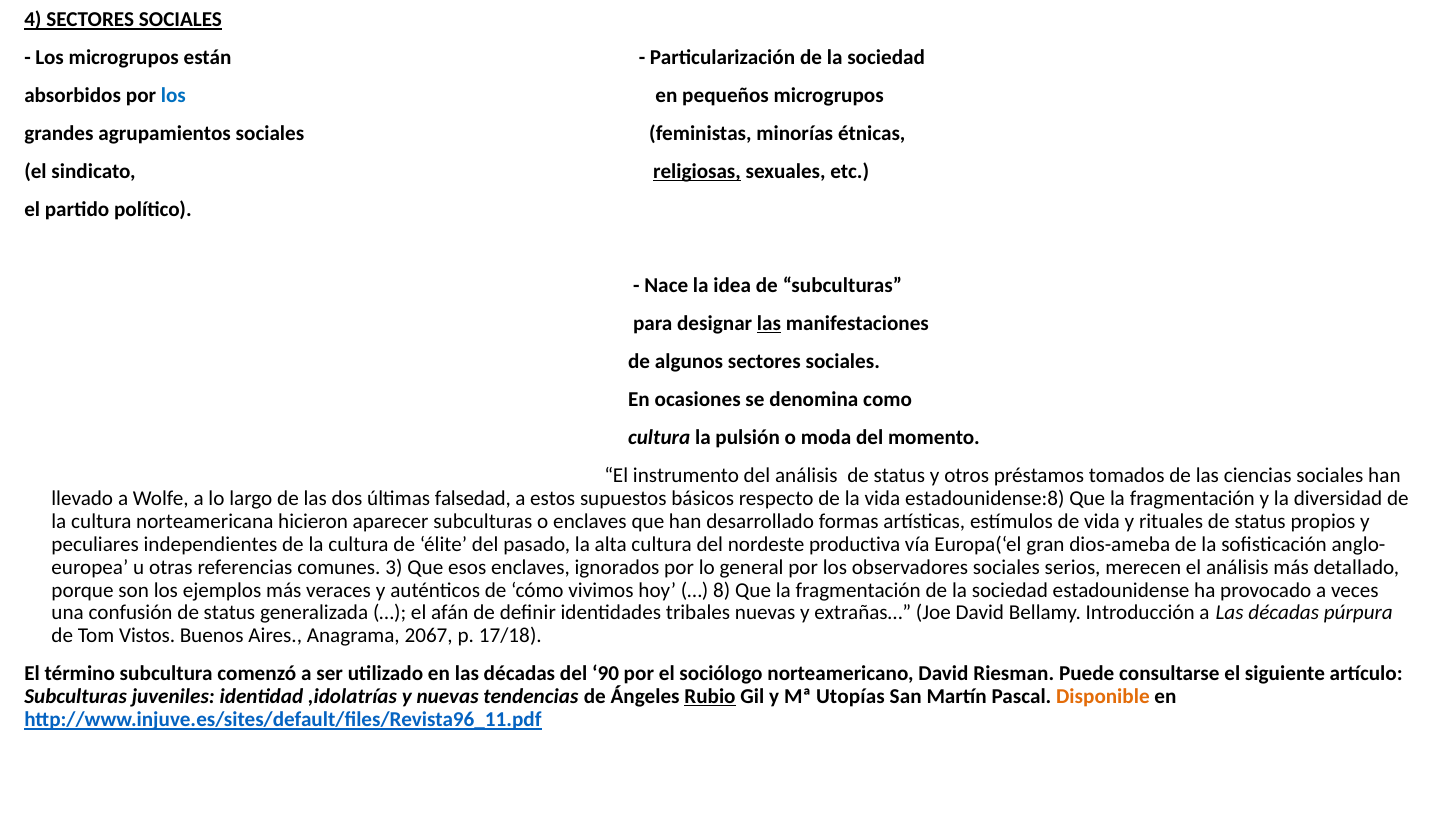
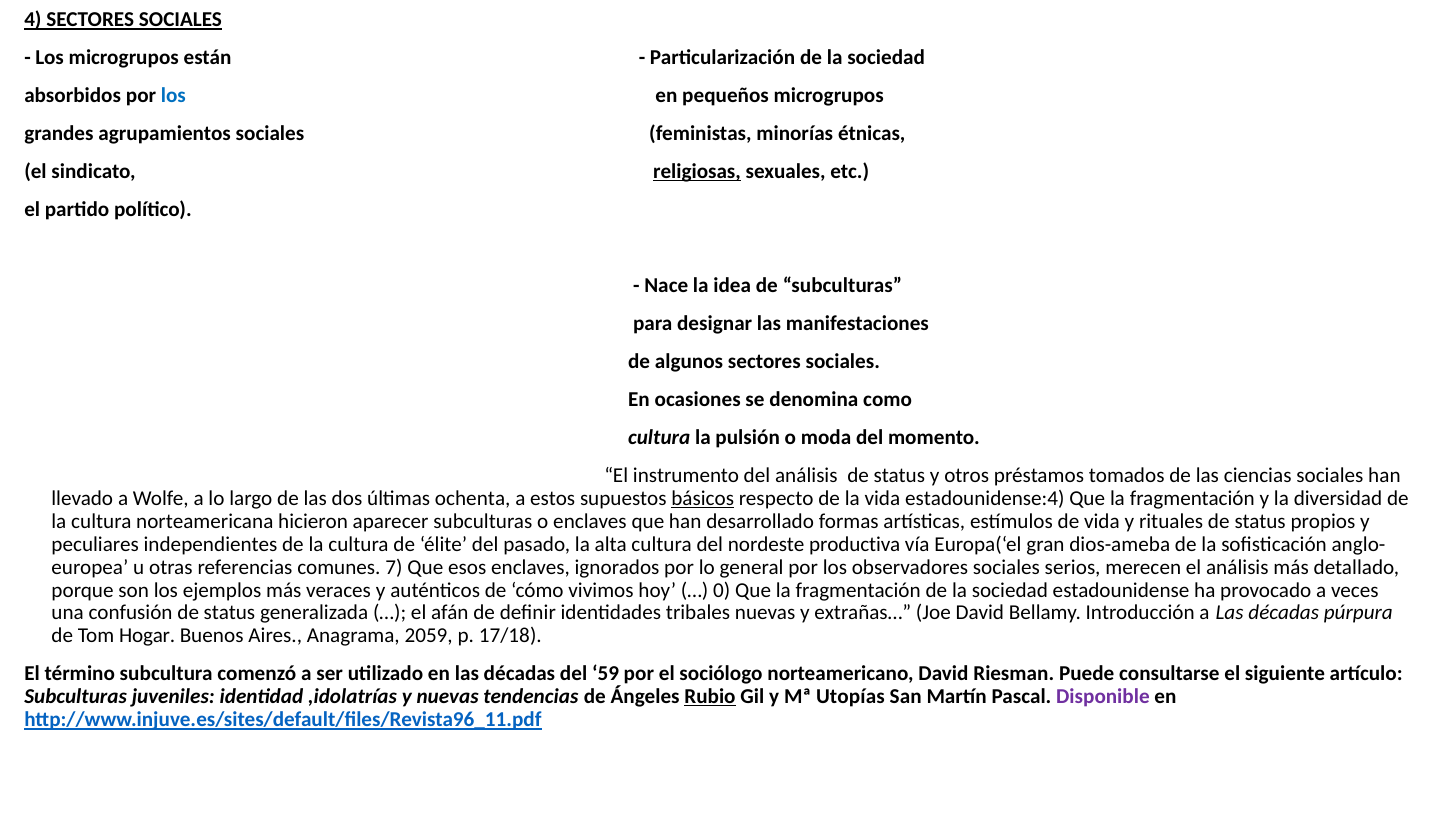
las underline: present -> none (769, 324)
falsedad: falsedad -> ochenta (473, 499)
básicos underline: none -> present (703, 499)
estadounidense:8: estadounidense:8 -> estadounidense:4 (985, 499)
3: 3 -> 7 (394, 568)
8: 8 -> 0 (722, 591)
Vistos: Vistos -> Hogar (147, 636)
2067: 2067 -> 2059 (429, 636)
90: 90 -> 59 (605, 674)
Disponible colour: orange -> purple (1103, 697)
